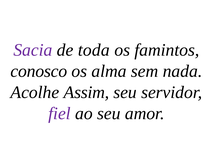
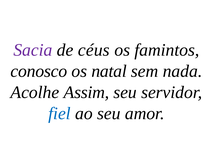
toda: toda -> céus (94, 50)
alma: alma -> natal (109, 71)
fiel colour: purple -> blue (59, 114)
